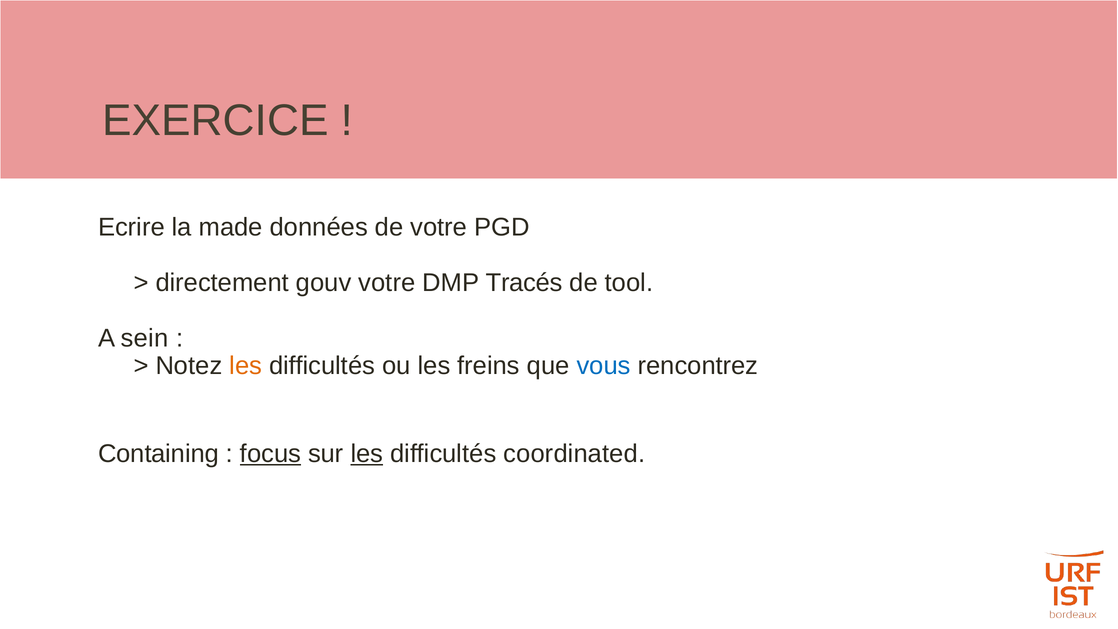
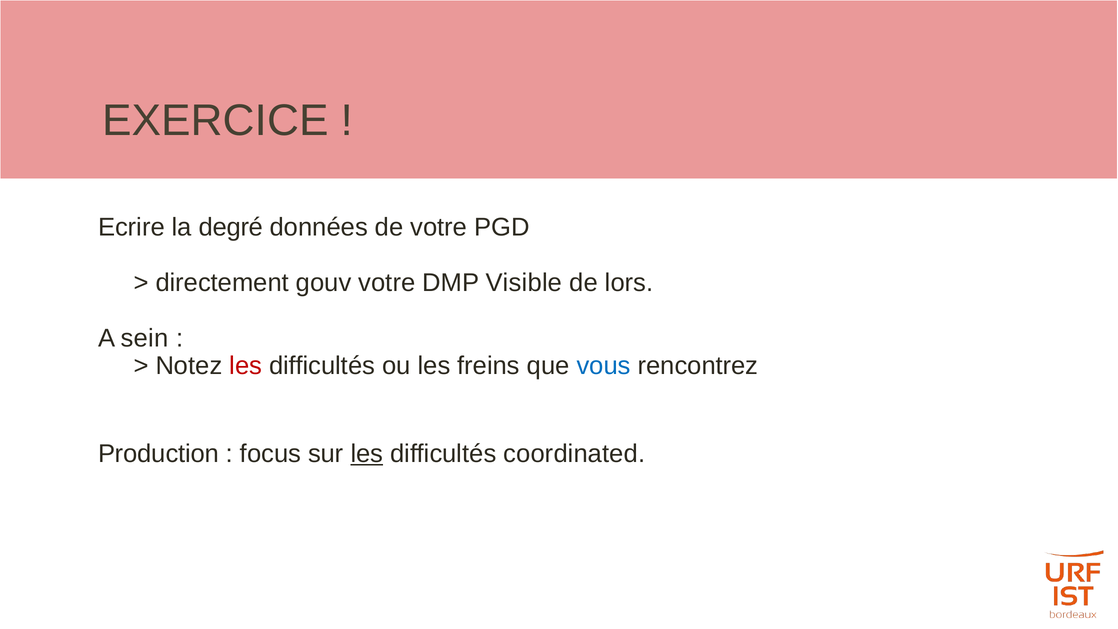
made: made -> degré (231, 227)
Tracés: Tracés -> Visible (524, 283)
tool: tool -> lors (629, 283)
les colour: orange -> red (246, 366)
Containing: Containing -> Production (158, 454)
focus underline: present -> none (271, 454)
